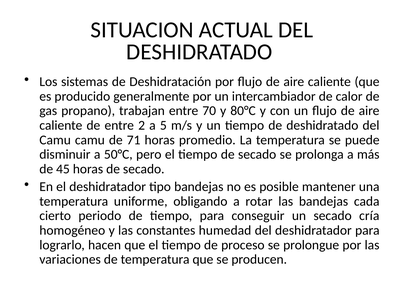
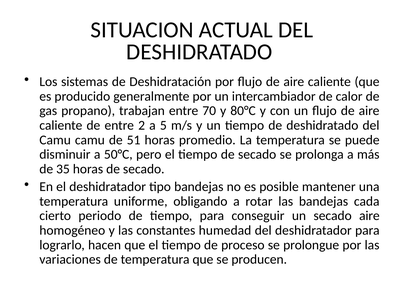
71: 71 -> 51 (134, 140)
45: 45 -> 35 (63, 169)
secado cría: cría -> aire (369, 216)
